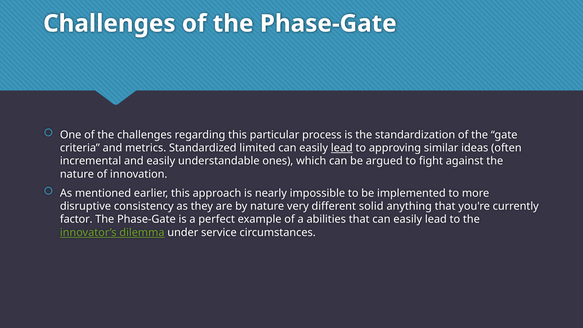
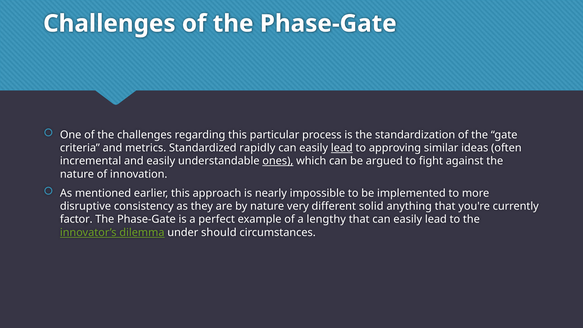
limited: limited -> rapidly (257, 148)
ones underline: none -> present (278, 161)
abilities: abilities -> lengthy (326, 219)
service: service -> should (219, 232)
